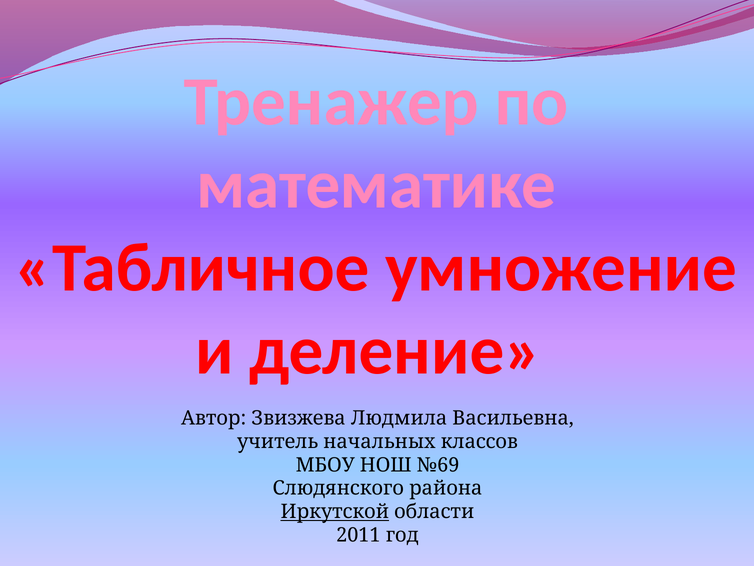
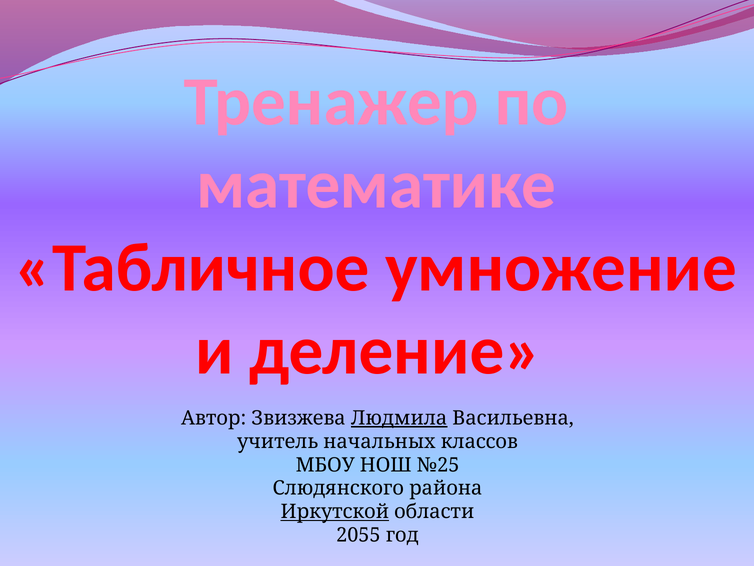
Людмила underline: none -> present (399, 418)
№69: №69 -> №25 (438, 465)
2011: 2011 -> 2055 (358, 535)
